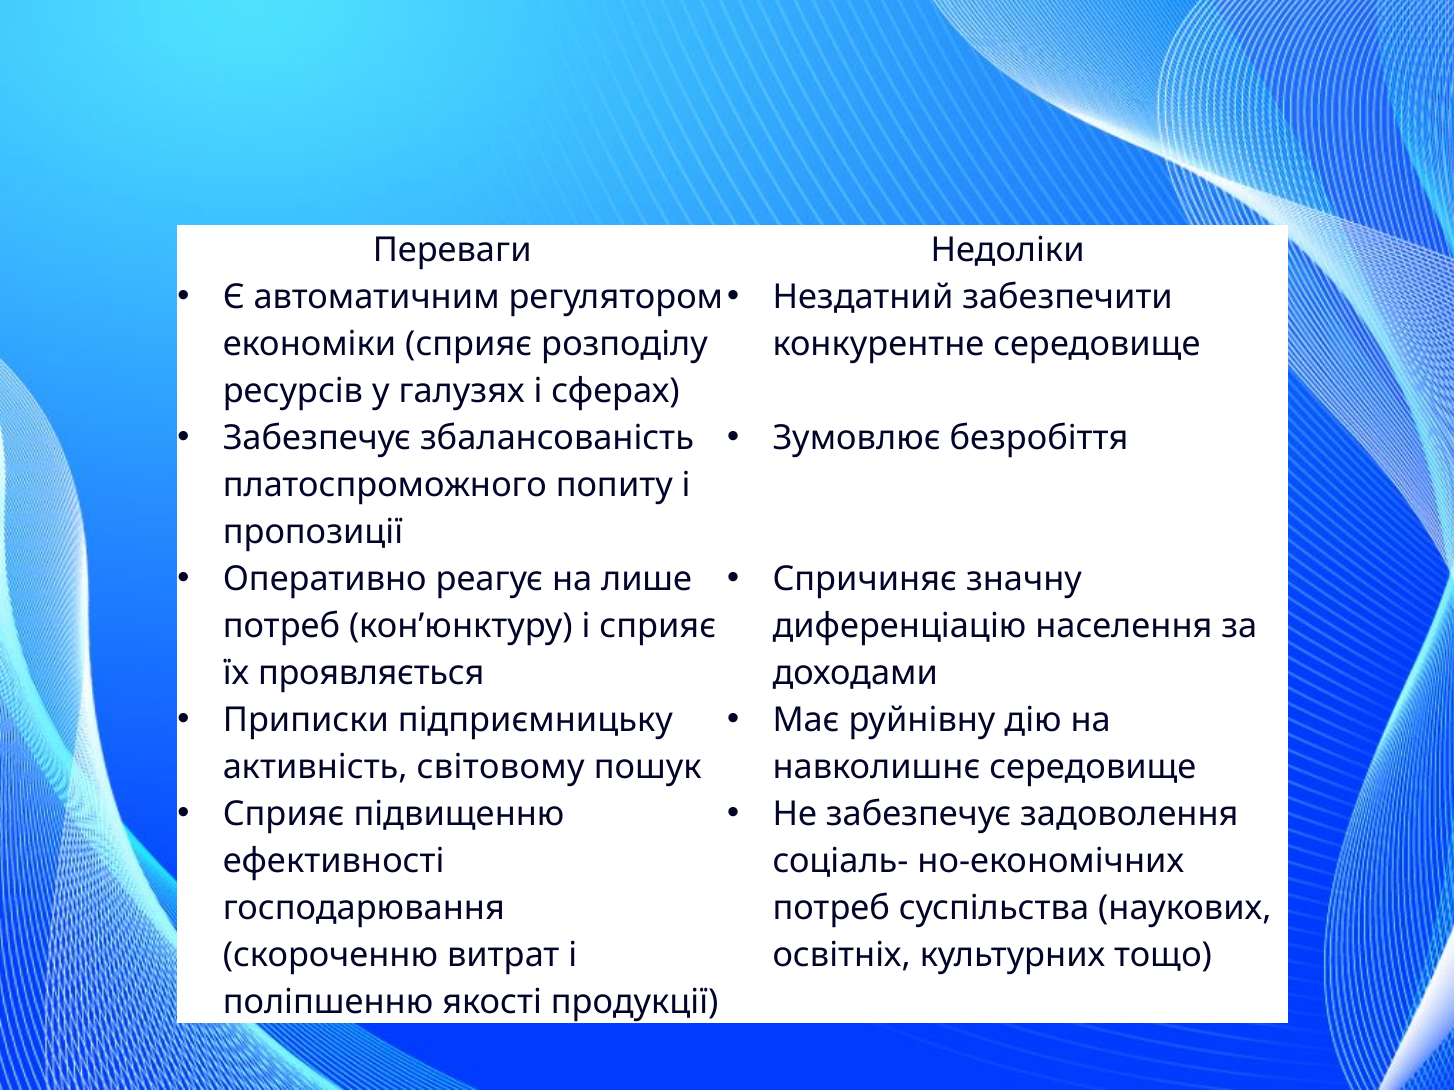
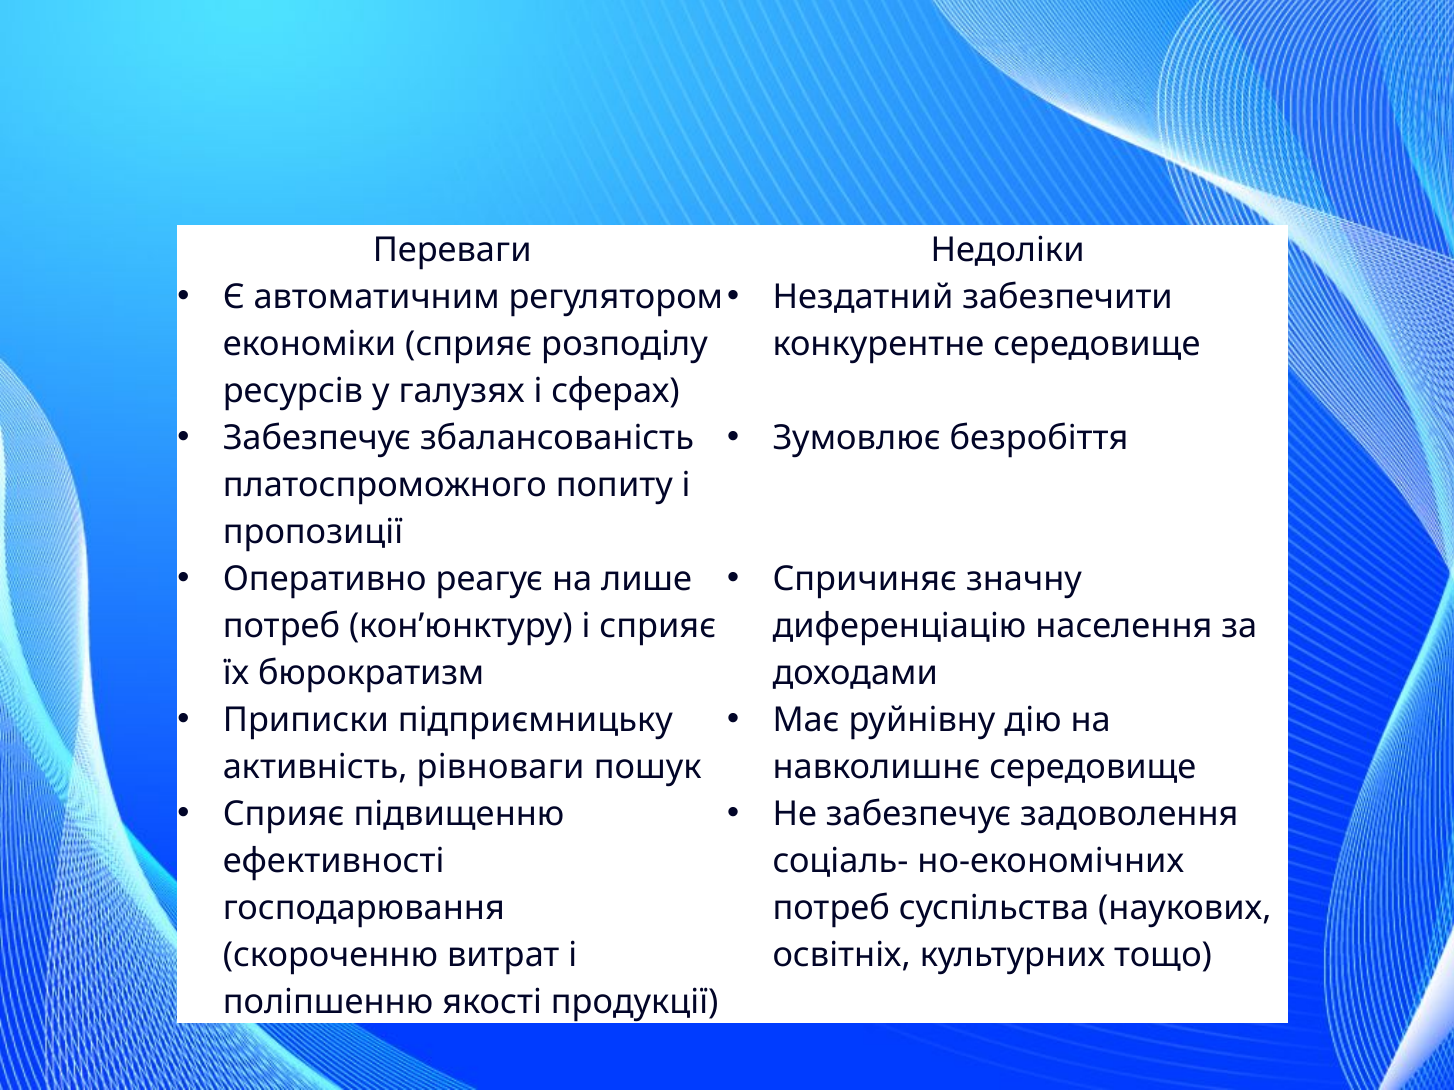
проявляється: проявляється -> бюрократизм (371, 673)
світовому: світовому -> рівноваги (501, 767)
